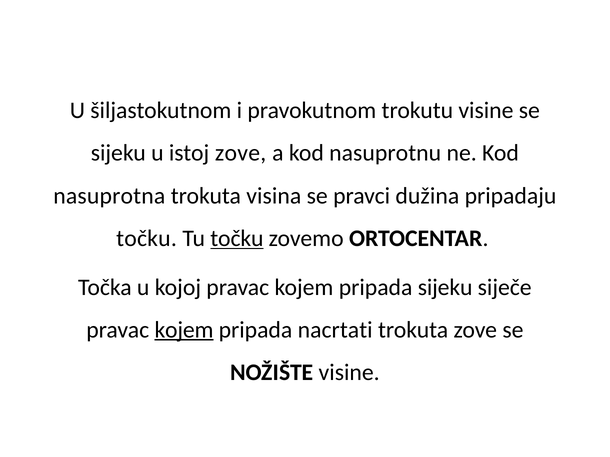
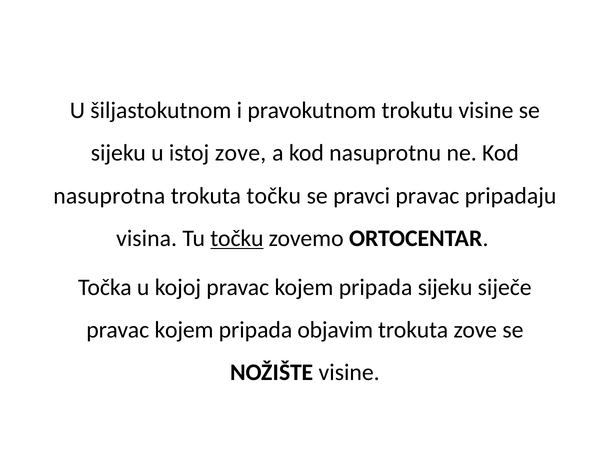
trokuta visina: visina -> točku (274, 196)
pravci dužina: dužina -> pravac (427, 196)
točku: točku -> visina (147, 239)
kojem underline: present -> none (184, 330)
nacrtati: nacrtati -> objavim (335, 330)
